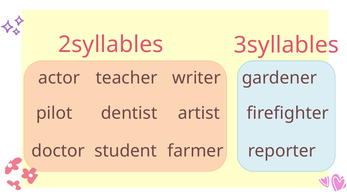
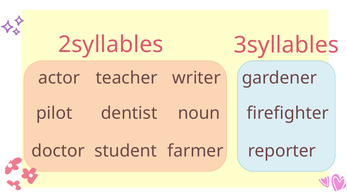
artist: artist -> noun (199, 113)
